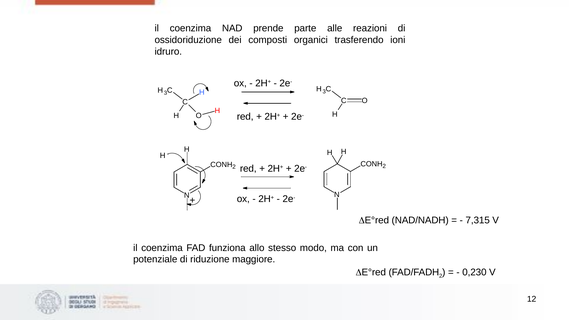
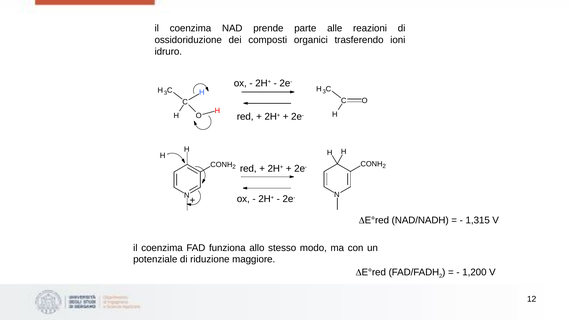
7,315: 7,315 -> 1,315 (478, 220)
0,230: 0,230 -> 1,200 (474, 272)
